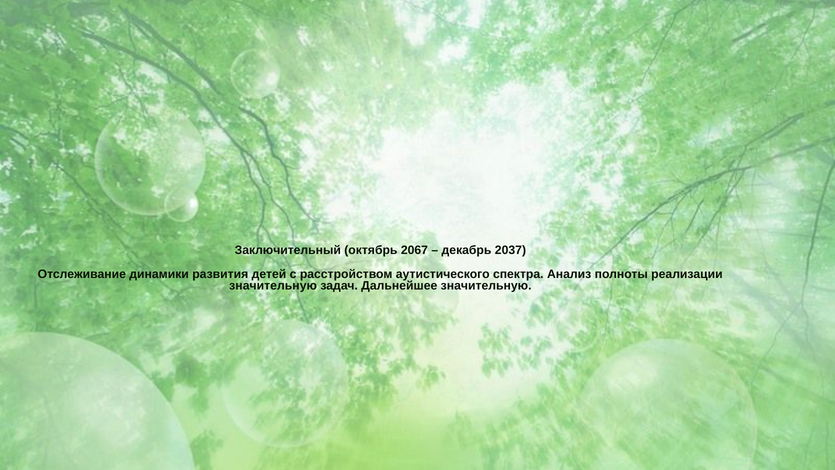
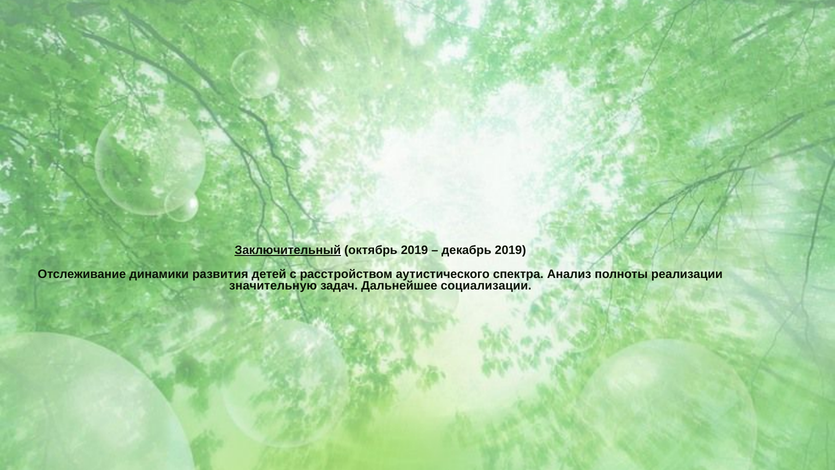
Заключительный underline: none -> present (288, 250)
октябрь 2067: 2067 -> 2019 (414, 250)
декабрь 2037: 2037 -> 2019 (510, 250)
Дальнейшее значительную: значительную -> социализации (486, 286)
